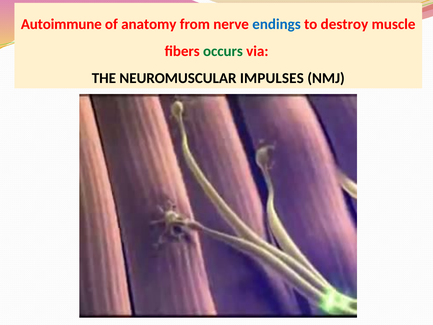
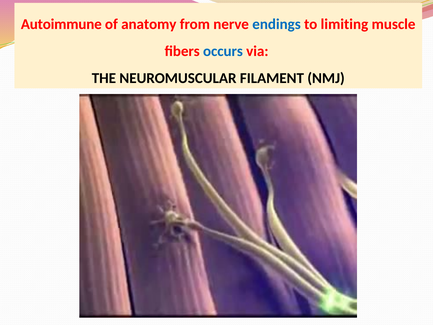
destroy: destroy -> limiting (344, 24)
occurs colour: green -> blue (223, 51)
IMPULSES: IMPULSES -> FILAMENT (272, 78)
